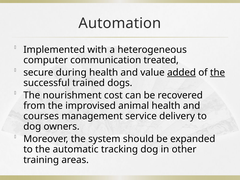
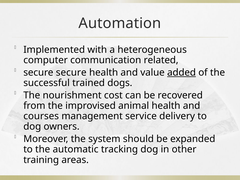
treated: treated -> related (161, 60)
secure during: during -> secure (71, 72)
the underline: present -> none (218, 72)
